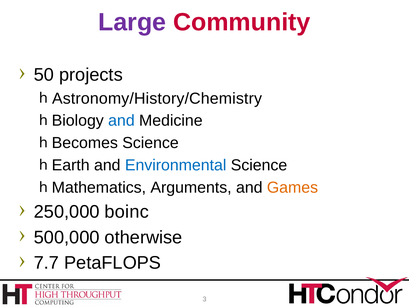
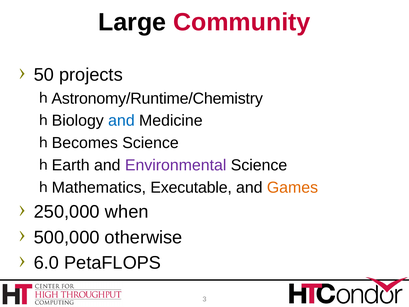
Large colour: purple -> black (132, 22)
Astronomy/History/Chemistry: Astronomy/History/Chemistry -> Astronomy/Runtime/Chemistry (157, 98)
Environmental colour: blue -> purple (176, 165)
Arguments: Arguments -> Executable (191, 187)
boinc: boinc -> when (127, 212)
7.7: 7.7 -> 6.0 (46, 263)
